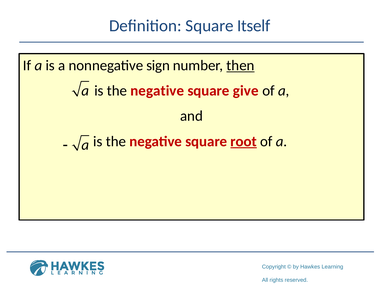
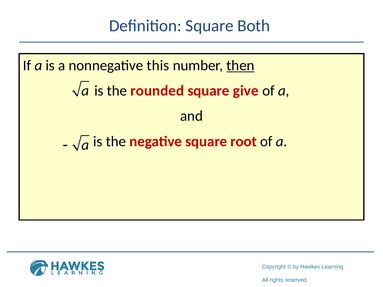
Itself: Itself -> Both (254, 26)
sign: sign -> this (158, 65)
negative: negative -> rounded (157, 91)
root underline: present -> none (244, 141)
